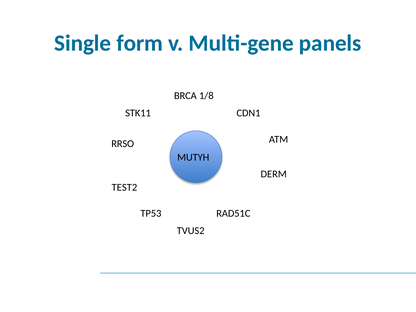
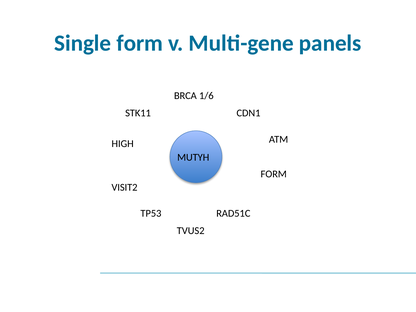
1/8: 1/8 -> 1/6 (206, 96)
RRSO: RRSO -> HIGH (123, 144)
DERM: DERM -> FORM (274, 174)
TEST2: TEST2 -> VISIT2 (124, 188)
